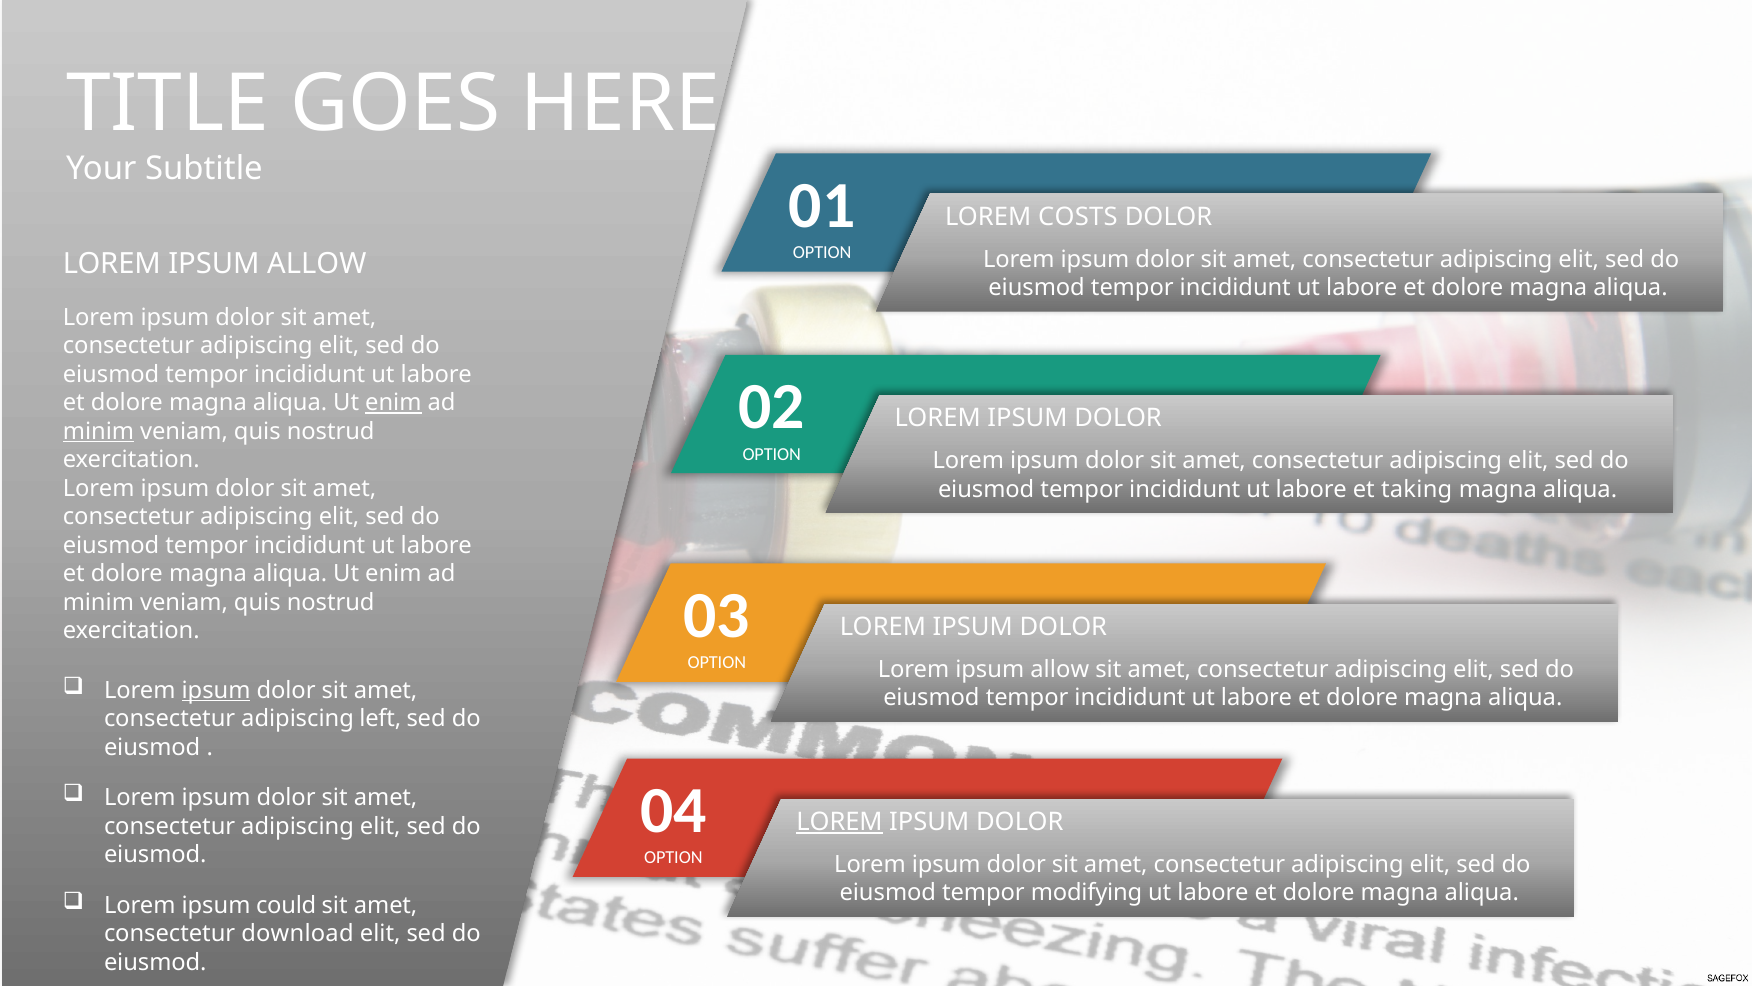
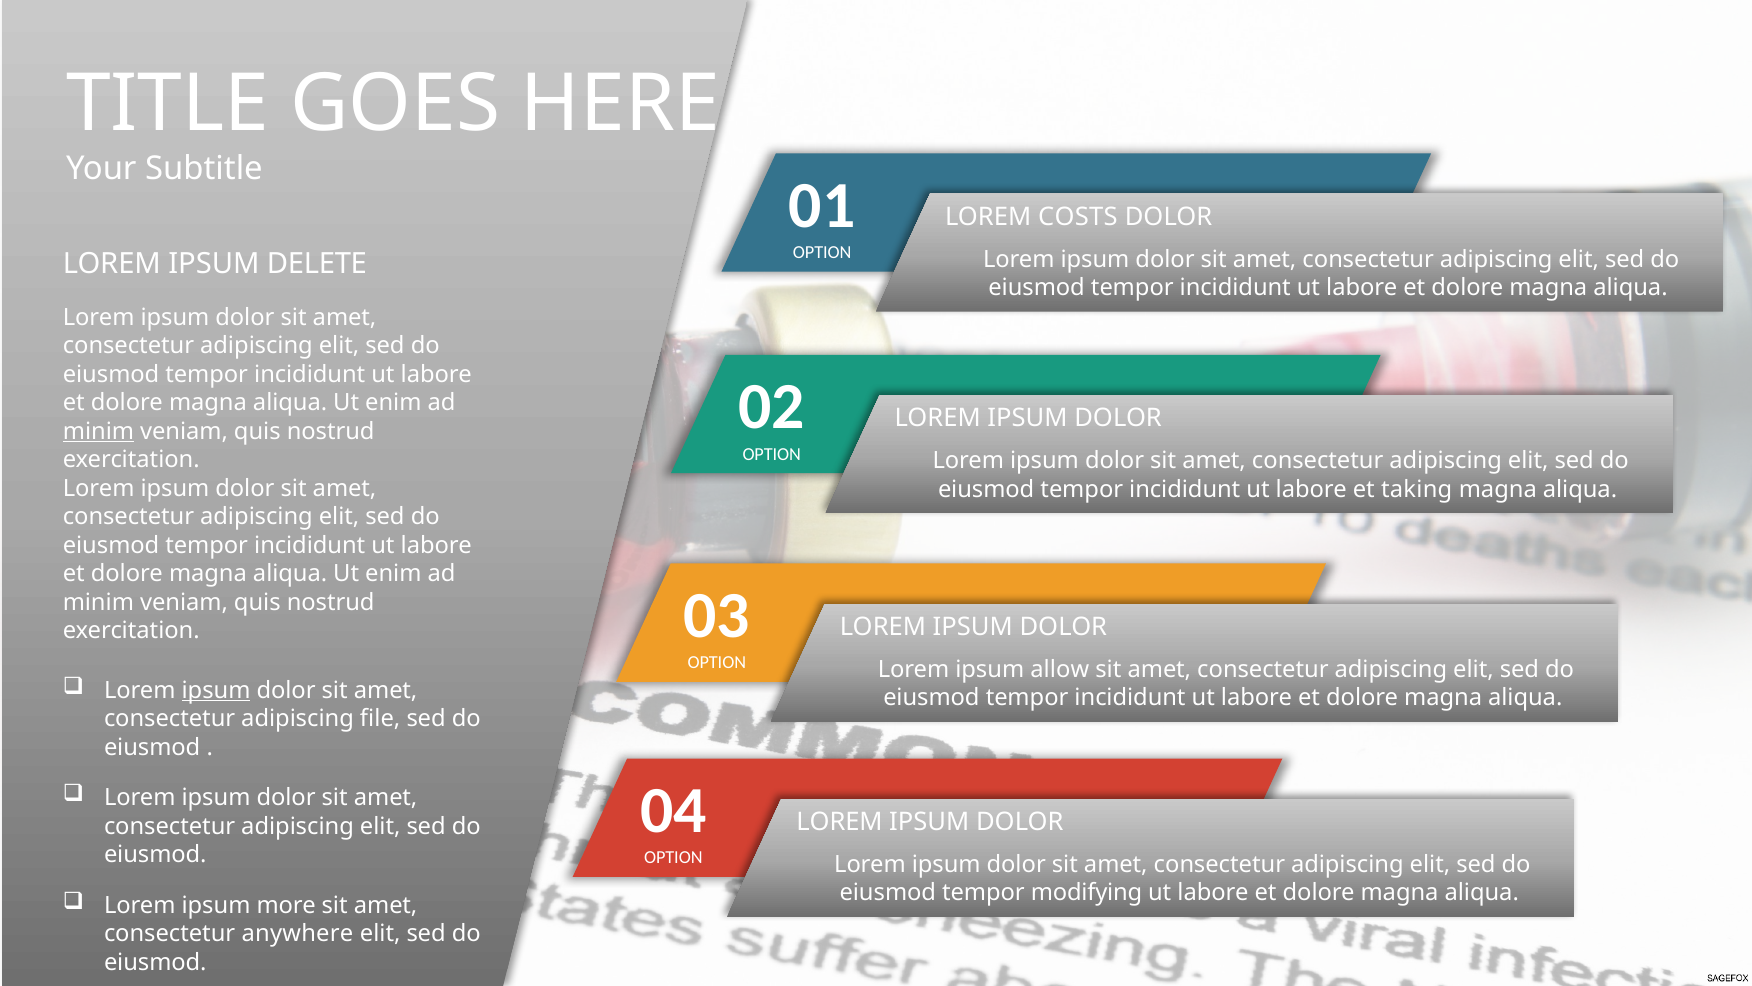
ALLOW: ALLOW -> DELETE (317, 264)
enim underline: present -> none (393, 403)
left: left -> file (380, 718)
LOREM underline: present -> none (840, 822)
could: could -> more (286, 905)
download: download -> anywhere (297, 933)
